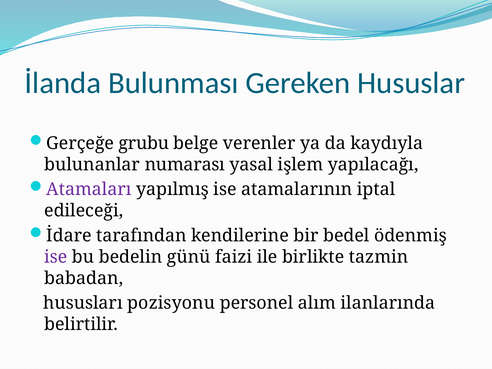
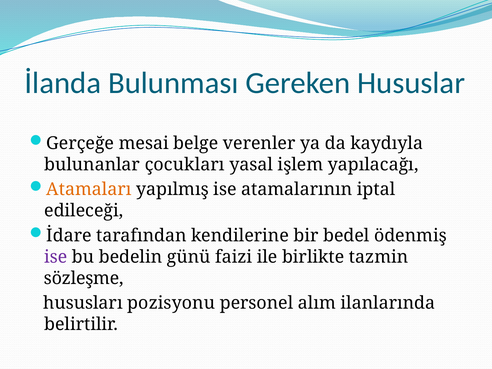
grubu: grubu -> mesai (144, 143)
numarası: numarası -> çocukları (185, 165)
Atamaları colour: purple -> orange (89, 189)
babadan: babadan -> sözleşme (84, 278)
